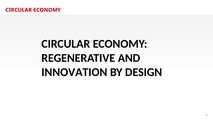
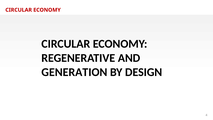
INNOVATION: INNOVATION -> GENERATION (74, 72)
